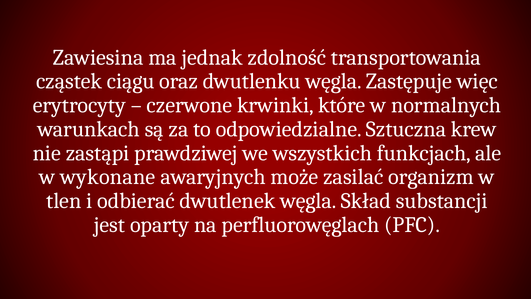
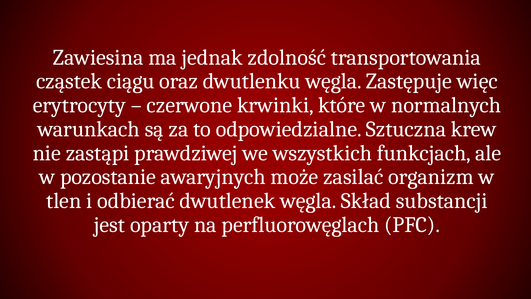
wykonane: wykonane -> pozostanie (108, 177)
